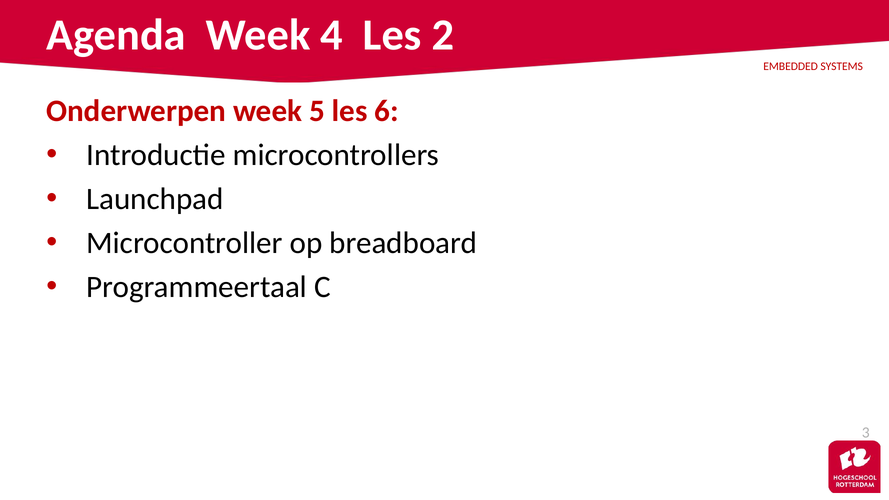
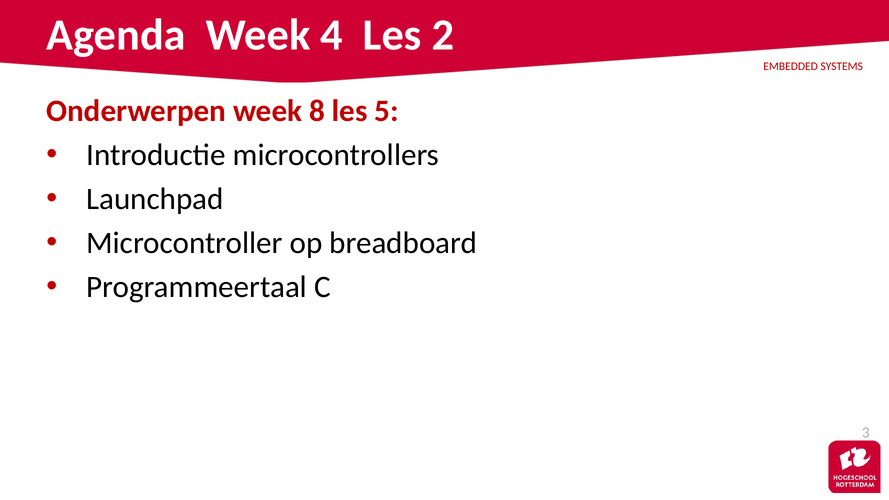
5: 5 -> 8 (317, 111)
6: 6 -> 5 (387, 111)
